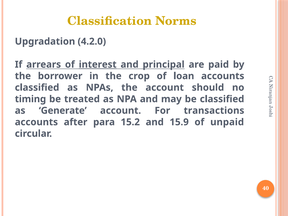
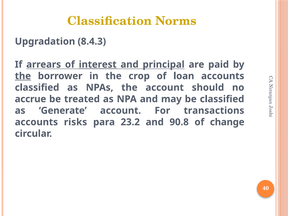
4.2.0: 4.2.0 -> 8.4.3 (92, 41)
the underline: none -> present (23, 76)
timing: timing -> accrue (30, 99)
after: after -> risks (76, 122)
15.2: 15.2 -> 23.2 (130, 122)
15.9: 15.9 -> 90.8 (179, 122)
unpaid: unpaid -> change (227, 122)
